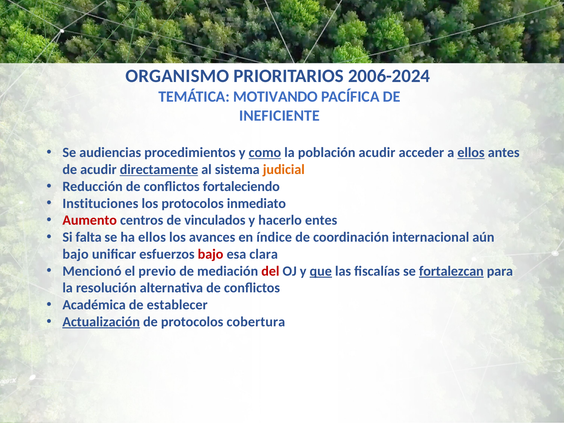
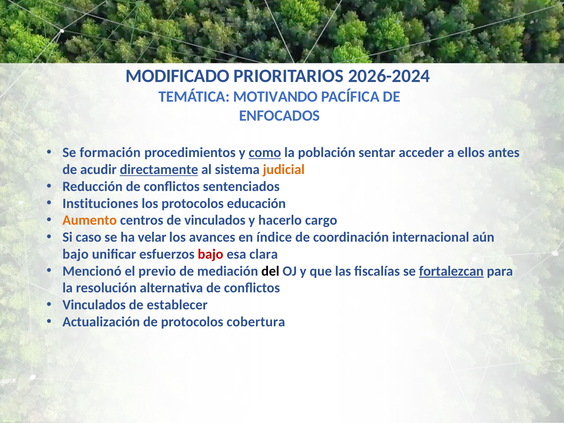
ORGANISMO: ORGANISMO -> MODIFICADO (178, 76)
2006-2024: 2006-2024 -> 2026-2024 (389, 76)
INEFICIENTE: INEFICIENTE -> ENFOCADOS (280, 116)
audiencias: audiencias -> formación (110, 153)
población acudir: acudir -> sentar (377, 153)
ellos underline: present -> none (471, 153)
fortaleciendo: fortaleciendo -> sentenciados (241, 186)
inmediato: inmediato -> educación (256, 203)
Aumento colour: red -> orange (90, 220)
entes: entes -> cargo (321, 220)
falta: falta -> caso (89, 237)
ha ellos: ellos -> velar (152, 237)
del colour: red -> black (270, 271)
que underline: present -> none (321, 271)
Académica: Académica -> Vinculados (94, 305)
Actualización underline: present -> none (101, 322)
